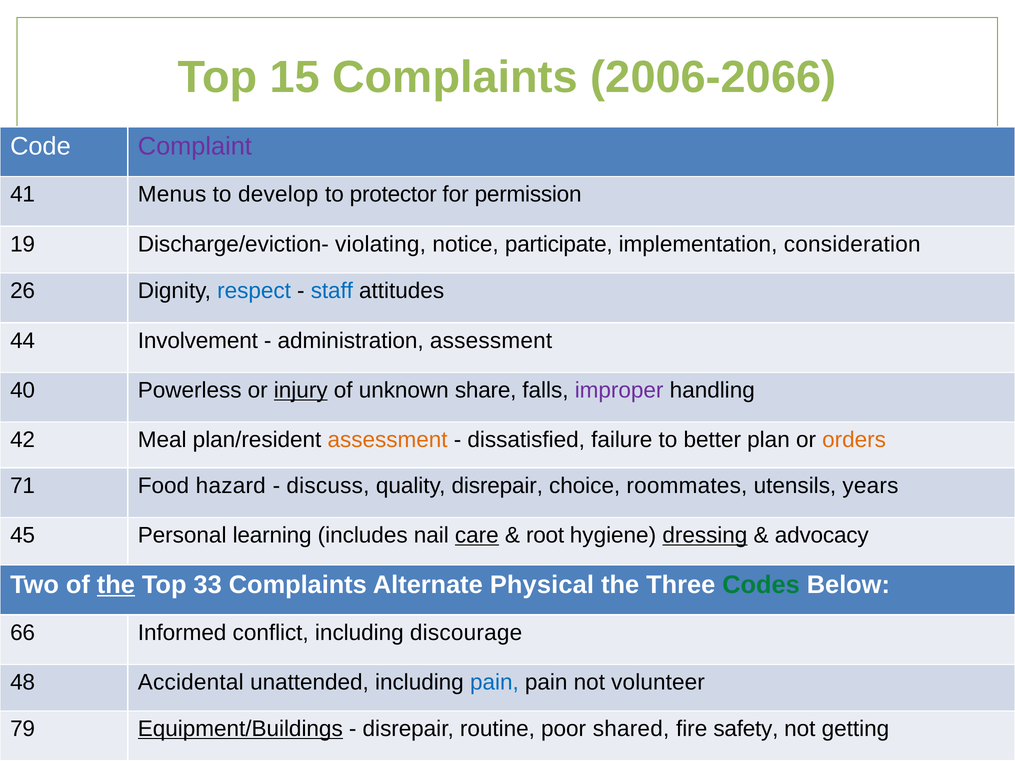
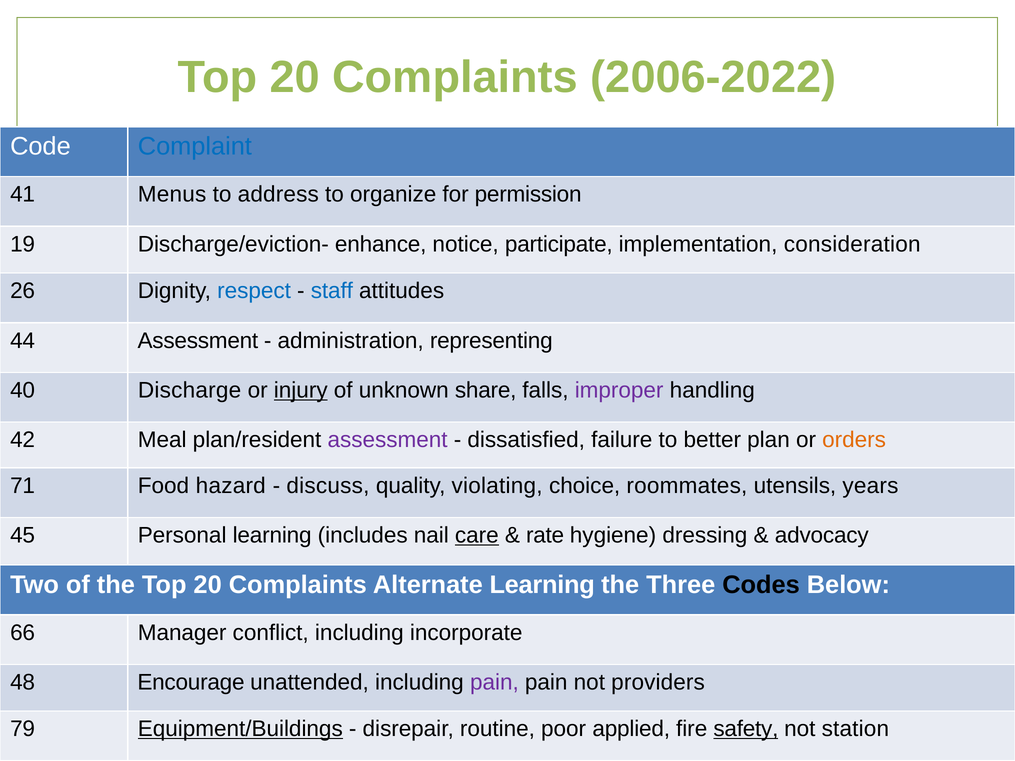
15: 15 -> 20 (295, 78)
2006-2066: 2006-2066 -> 2006-2022 (713, 78)
Complaint colour: purple -> blue (195, 147)
develop: develop -> address (278, 195)
protector: protector -> organize (393, 195)
violating: violating -> enhance (381, 244)
44 Involvement: Involvement -> Assessment (198, 341)
administration assessment: assessment -> representing (491, 341)
Powerless: Powerless -> Discharge (190, 390)
assessment colour: orange -> purple (388, 440)
quality disrepair: disrepair -> violating (497, 486)
root: root -> rate (545, 536)
dressing underline: present -> none (705, 536)
the underline: present -> none (116, 585)
33: 33 -> 20 (208, 585)
Alternate Physical: Physical -> Learning (542, 585)
Codes colour: green -> black (761, 585)
Informed: Informed -> Manager (182, 633)
discourage: discourage -> incorporate (466, 633)
Accidental: Accidental -> Encourage (191, 683)
pain colour: blue -> purple (494, 683)
volunteer: volunteer -> providers (658, 683)
shared: shared -> applied (631, 729)
safety underline: none -> present (746, 729)
getting: getting -> station (855, 729)
